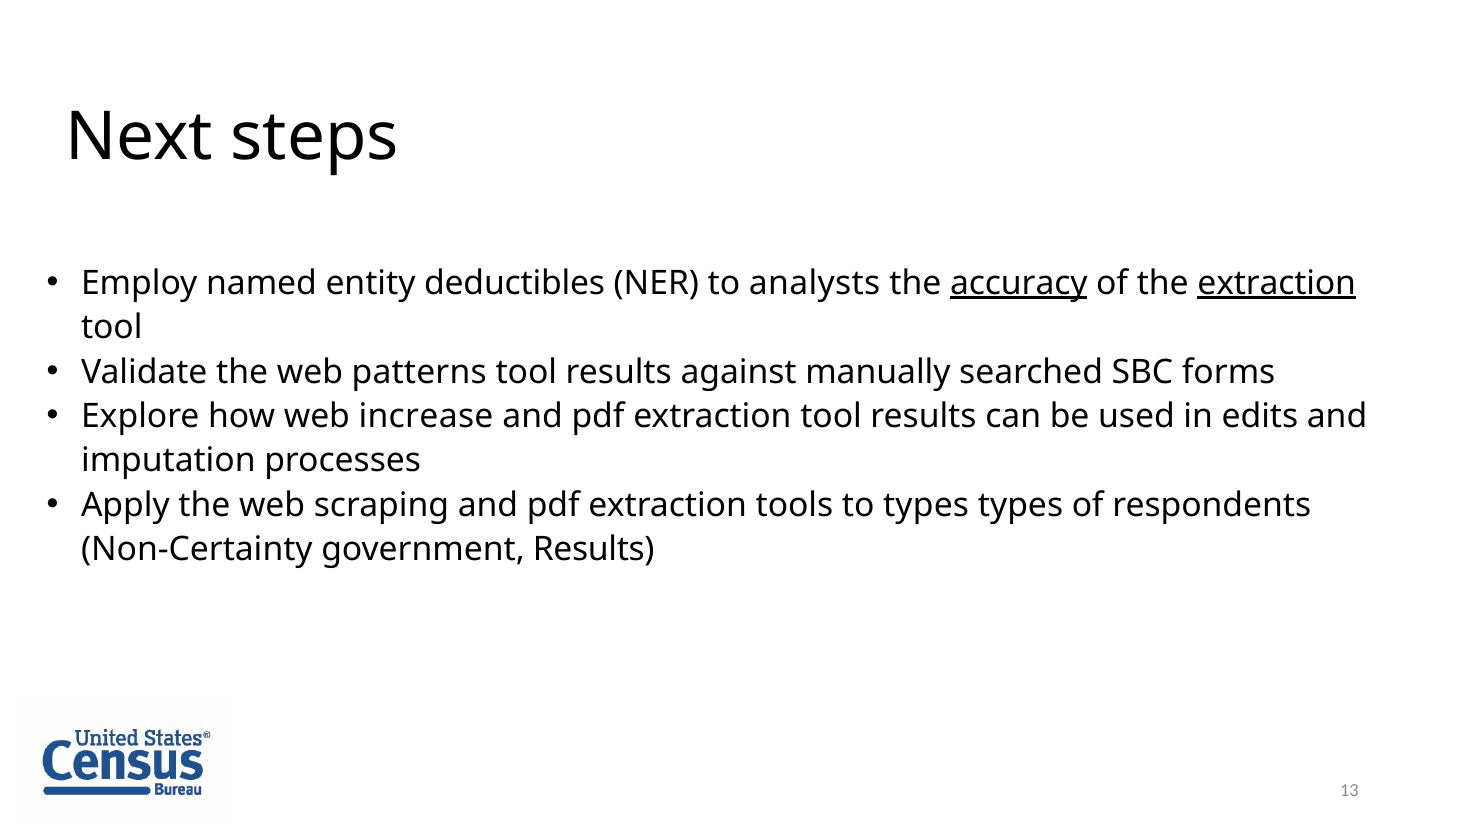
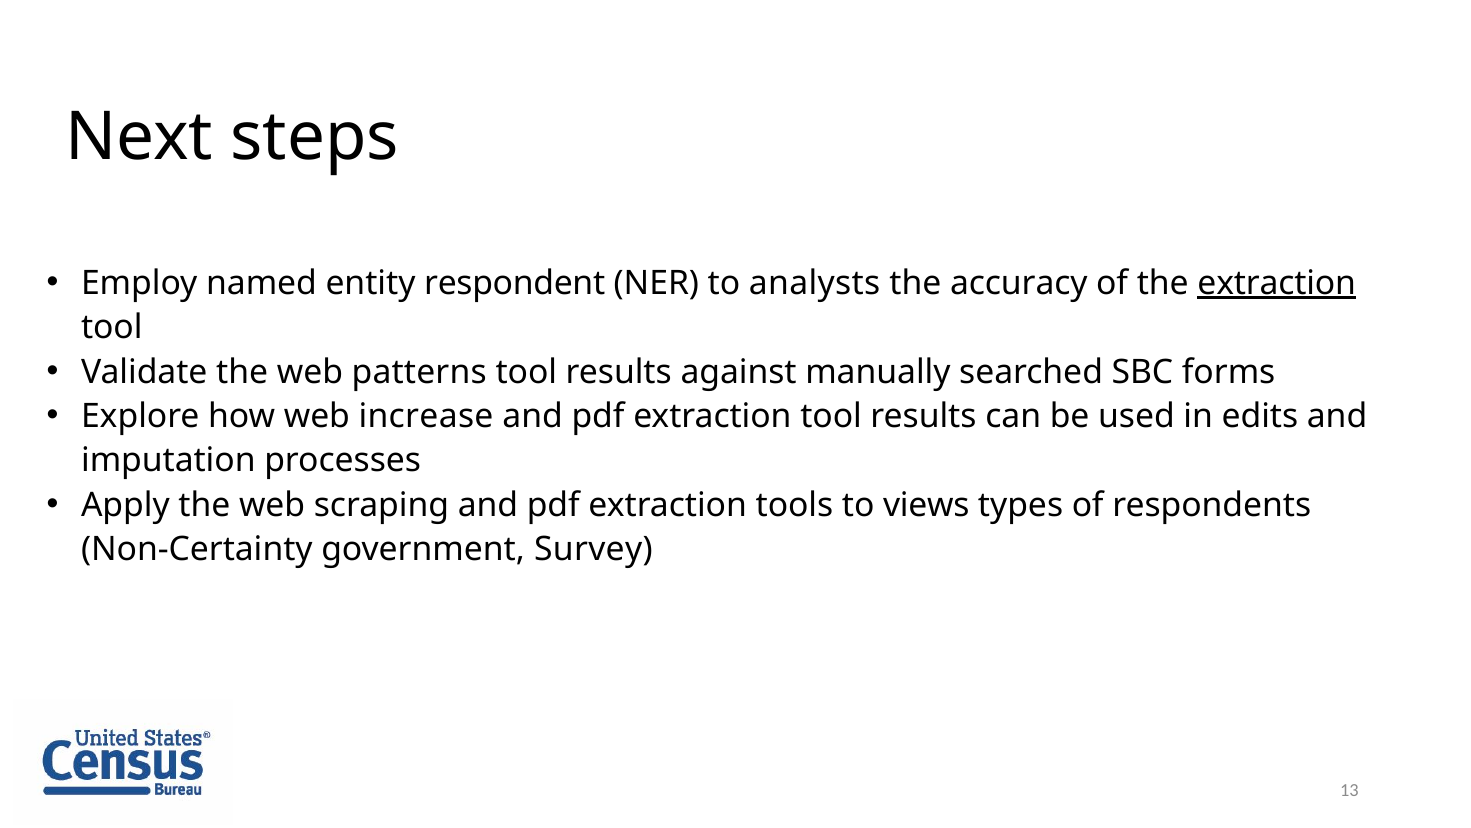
deductibles: deductibles -> respondent (515, 283)
accuracy underline: present -> none (1019, 283)
to types: types -> views (926, 505)
government Results: Results -> Survey (593, 549)
